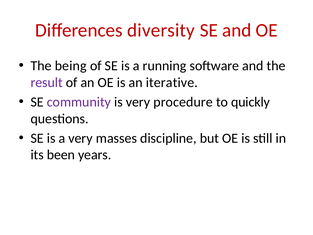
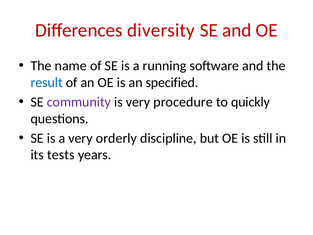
being: being -> name (71, 66)
result colour: purple -> blue (47, 82)
iterative: iterative -> specified (172, 82)
masses: masses -> orderly (116, 138)
been: been -> tests (61, 155)
